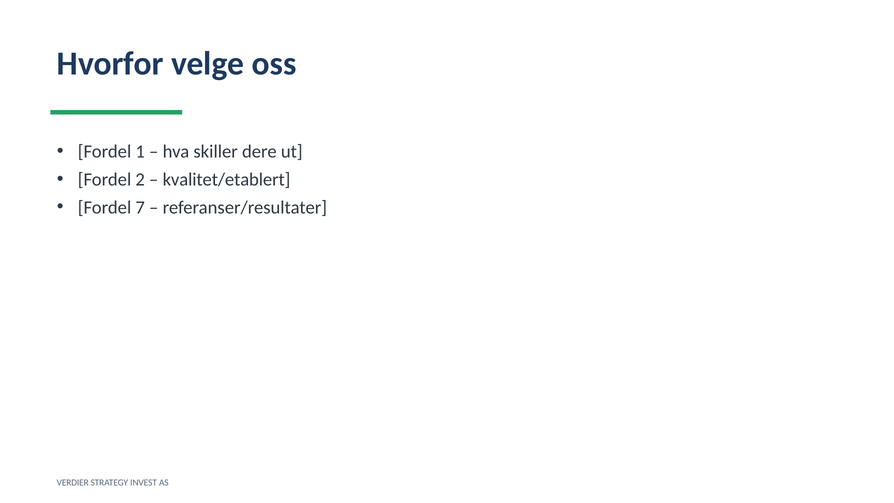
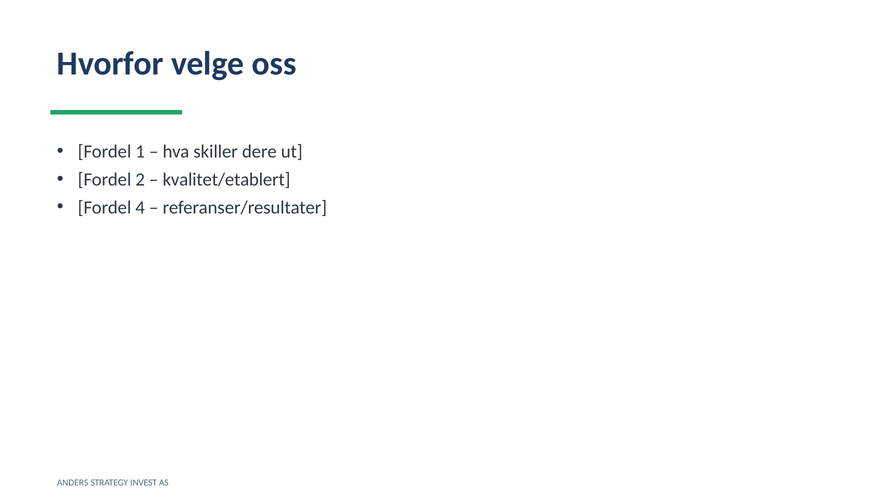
7: 7 -> 4 (140, 207)
VERDIER: VERDIER -> ANDERS (73, 483)
